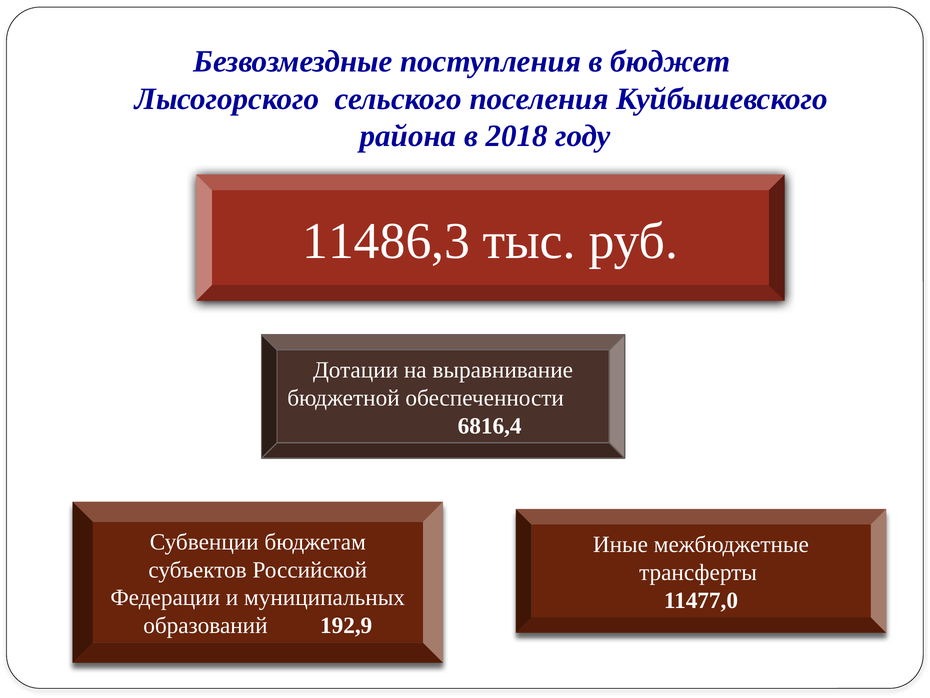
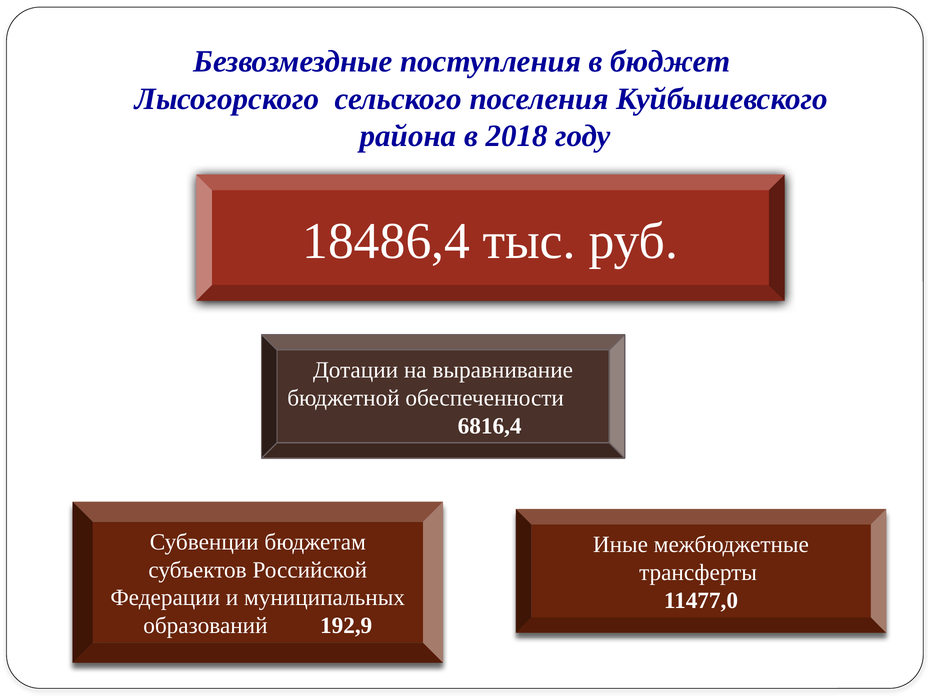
11486,3: 11486,3 -> 18486,4 (386, 241)
